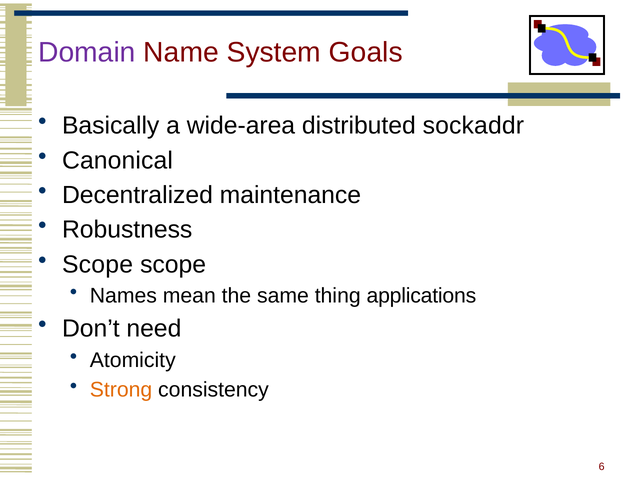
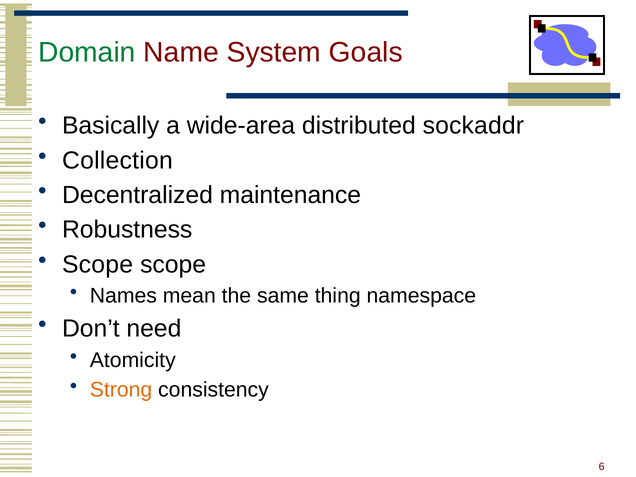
Domain colour: purple -> green (87, 52)
Canonical: Canonical -> Collection (117, 160)
applications: applications -> namespace (421, 296)
